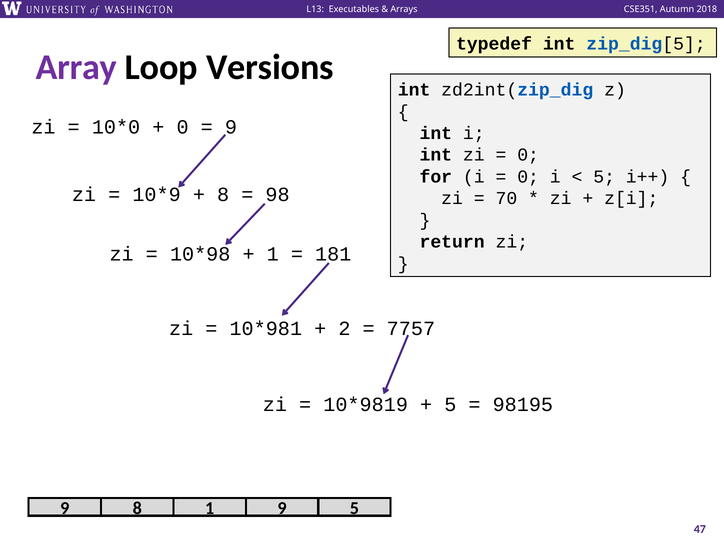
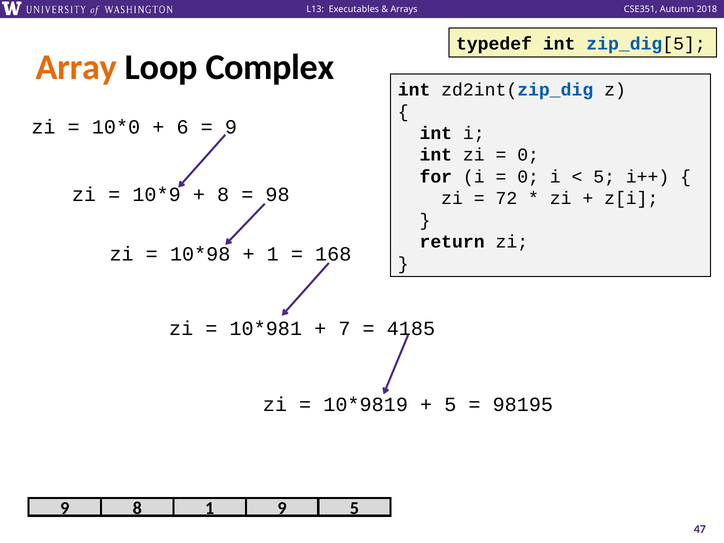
Array colour: purple -> orange (76, 67)
Versions: Versions -> Complex (270, 67)
0: 0 -> 6 (183, 127)
70: 70 -> 72 (506, 198)
181: 181 -> 168 (333, 254)
2: 2 -> 7 (344, 329)
7757: 7757 -> 4185 (411, 329)
